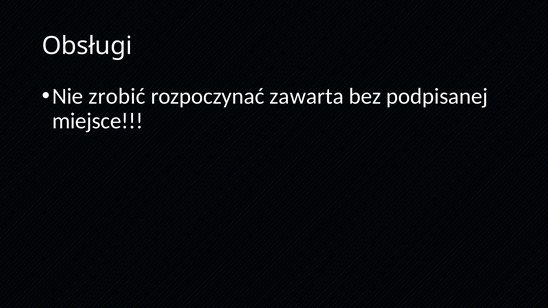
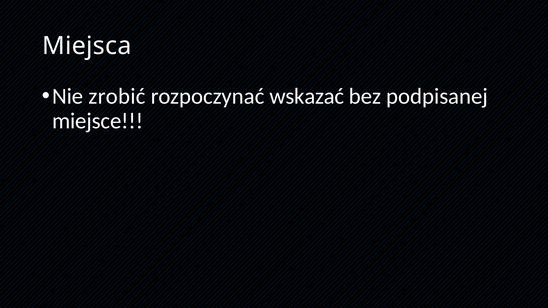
Obsługi: Obsługi -> Miejsca (87, 46)
zawarta: zawarta -> wskazać (307, 96)
